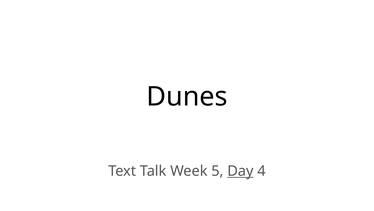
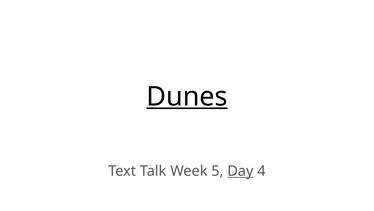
Dunes underline: none -> present (187, 96)
